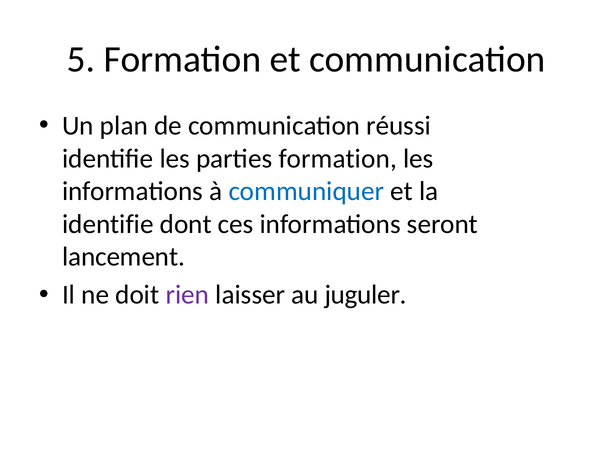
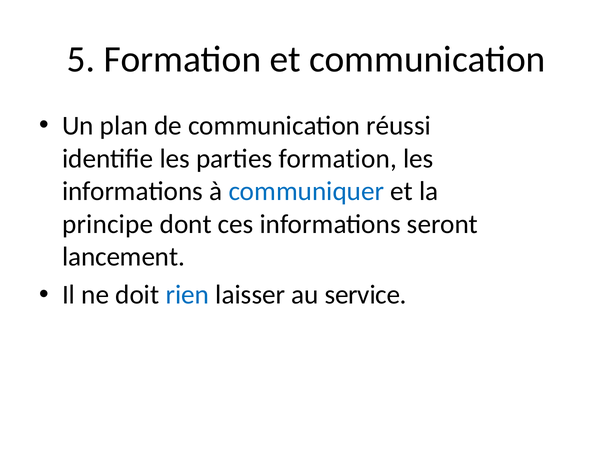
identifie: identifie -> principe (108, 224)
rien colour: purple -> blue (187, 295)
juguler: juguler -> service (366, 295)
